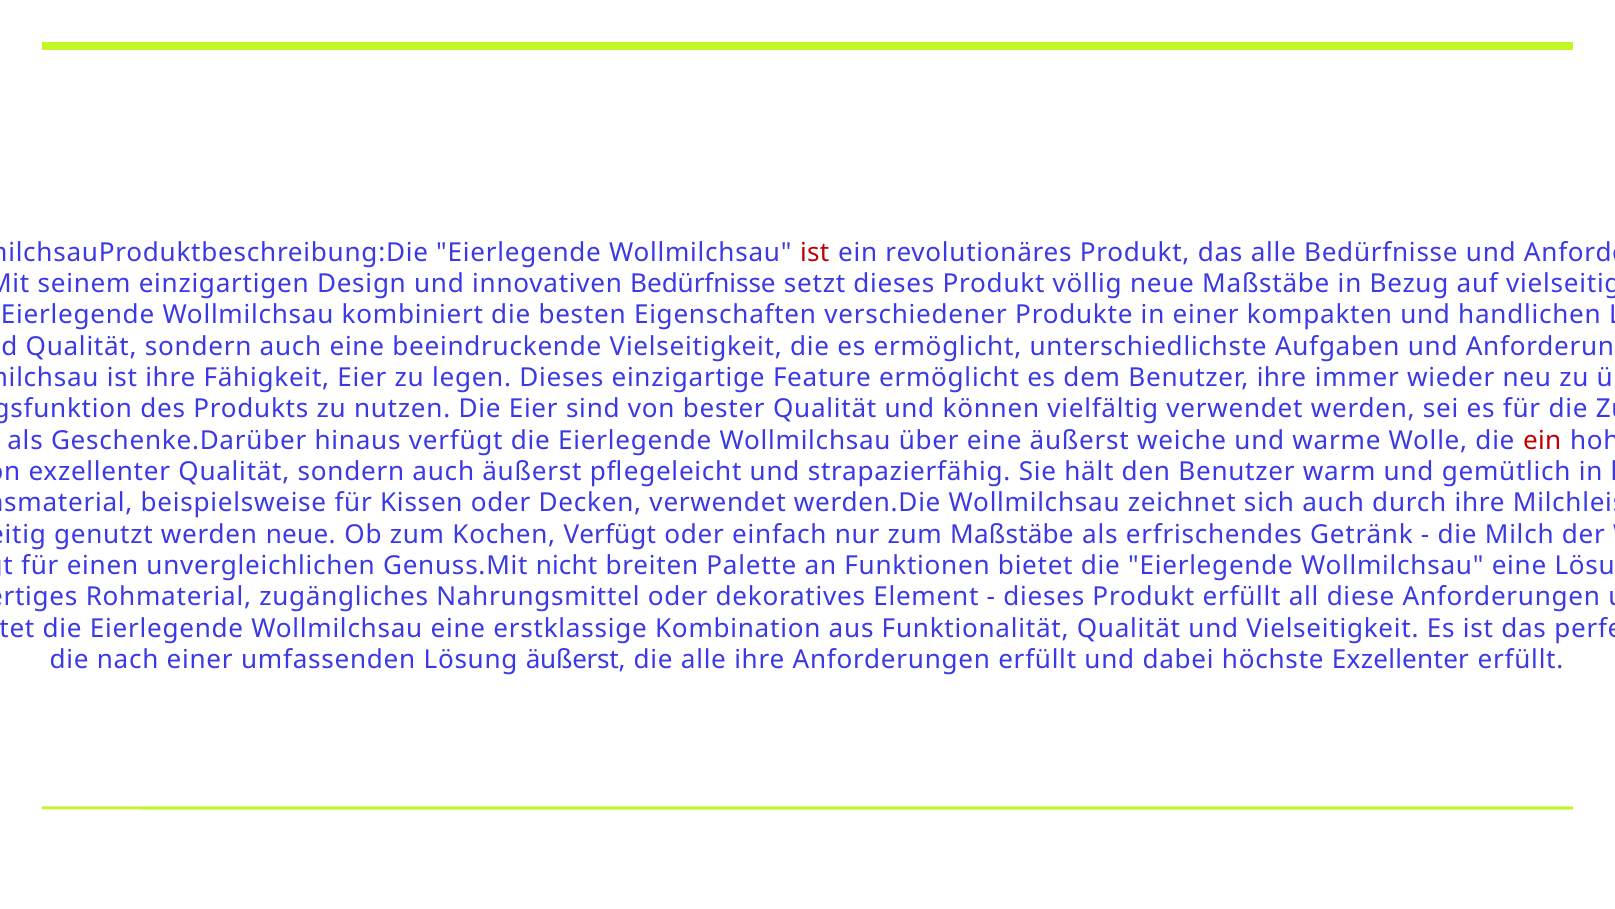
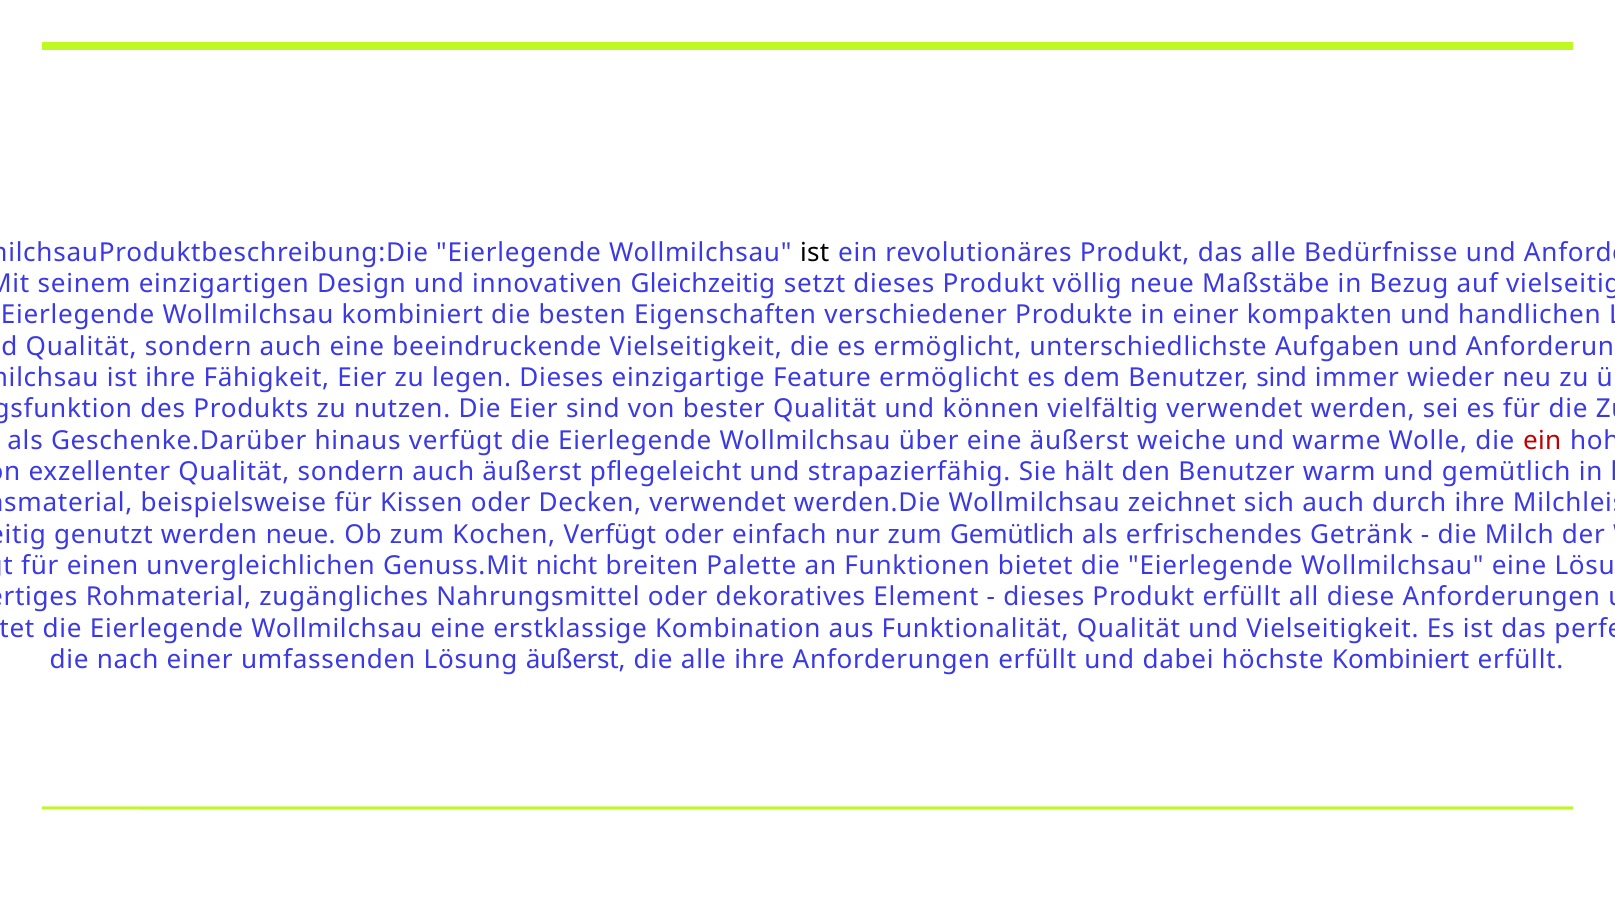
ist colour: red -> black (815, 253)
innovativen Bedürfnisse: Bedürfnisse -> Gleichzeitig (703, 284)
Benutzer ihre: ihre -> sind (1282, 378)
zum Maßstäbe: Maßstäbe -> Gemütlich (1012, 534)
höchste Exzellenter: Exzellenter -> Kombiniert (1401, 660)
